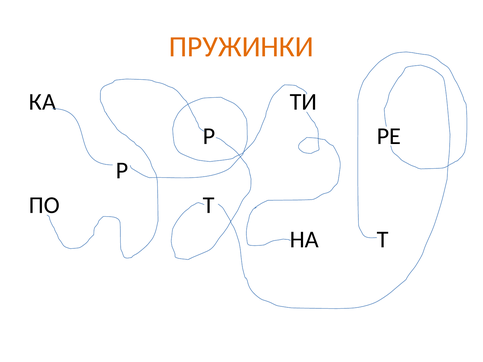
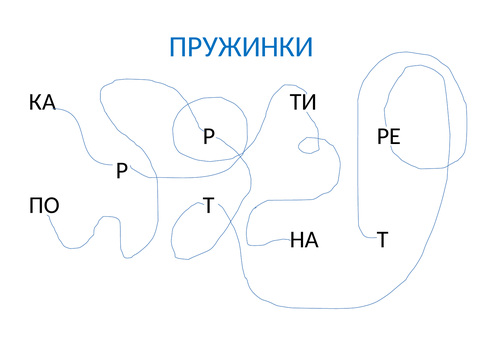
ПРУЖИНКИ colour: orange -> blue (241, 47)
